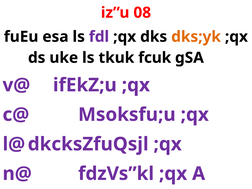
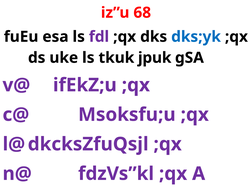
08: 08 -> 68 (142, 13)
dks;yk colour: orange -> blue (196, 37)
fcuk: fcuk -> jpuk (155, 58)
